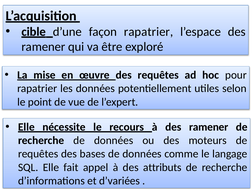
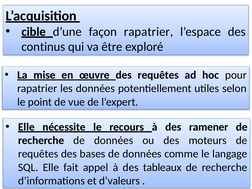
ramener: ramener -> continus (43, 47)
attributs: attributs -> tableaux (162, 167)
d’variées: d’variées -> d’valeurs (120, 181)
